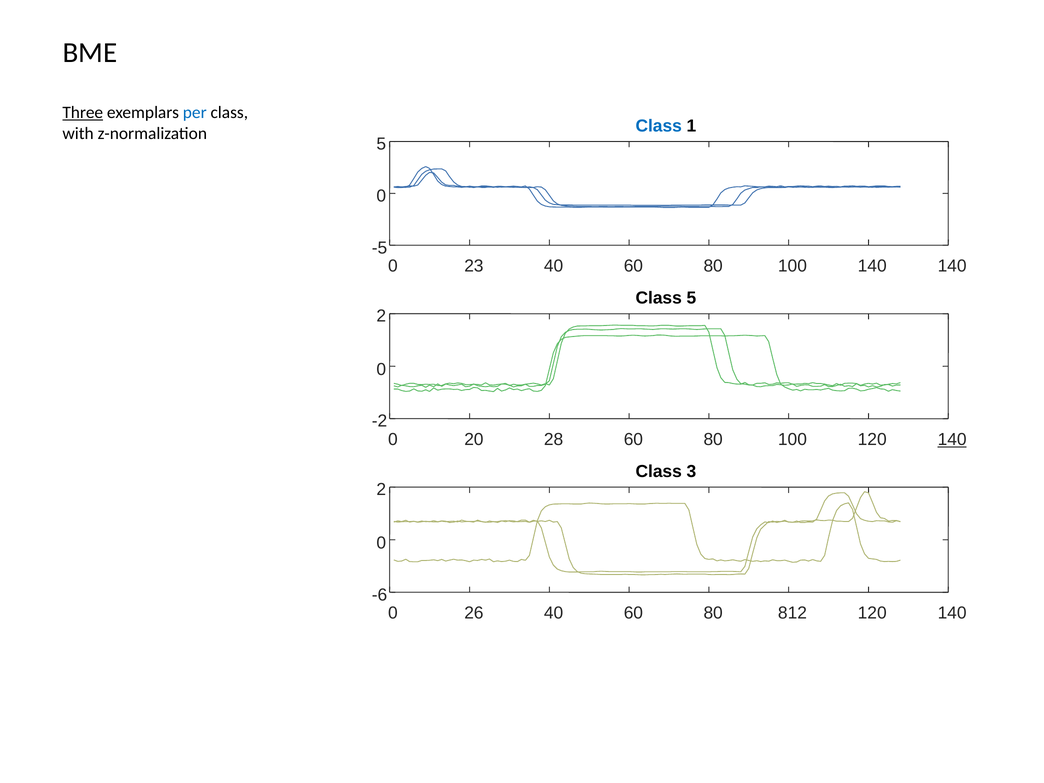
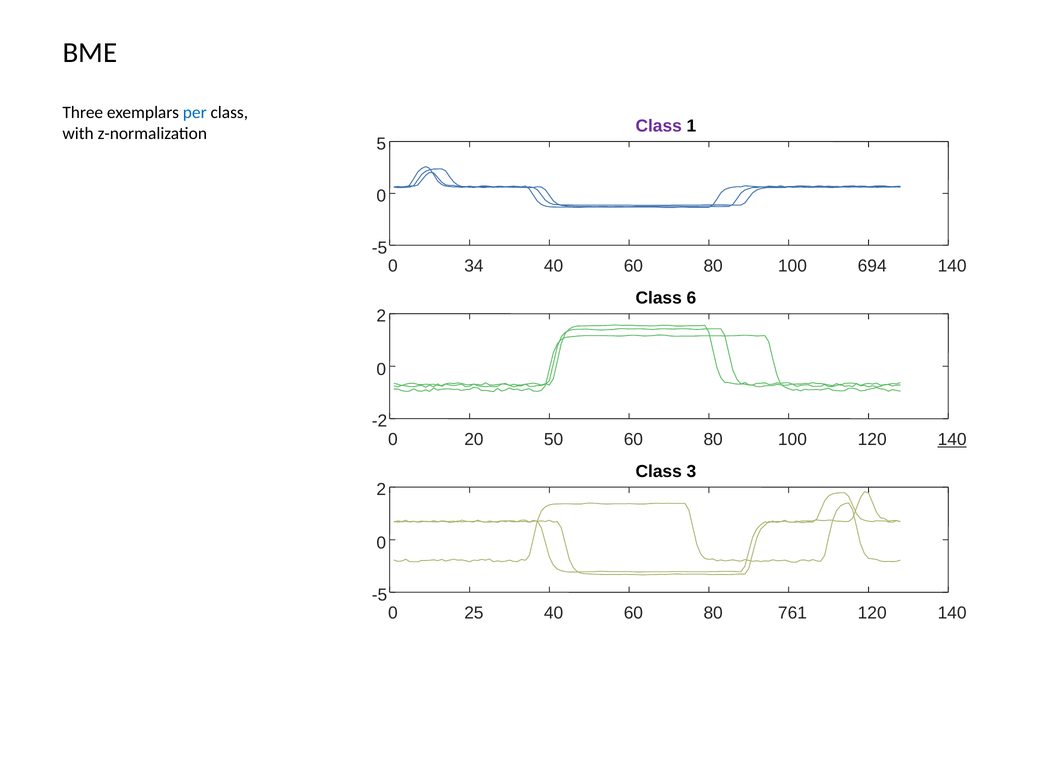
Three underline: present -> none (83, 112)
Class colour: blue -> purple (659, 126)
23: 23 -> 34 (474, 266)
100 140: 140 -> 694 (872, 266)
Class 5: 5 -> 6 (691, 298)
28: 28 -> 50 (554, 439)
-6: -6 -> -5 (379, 595)
26: 26 -> 25 (474, 613)
812: 812 -> 761 (792, 613)
